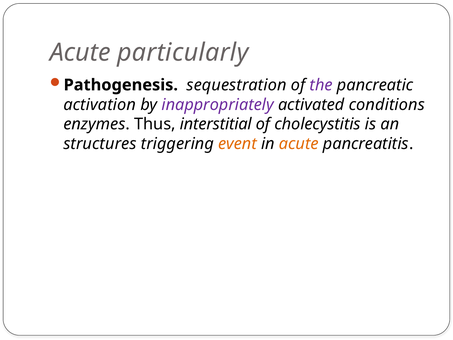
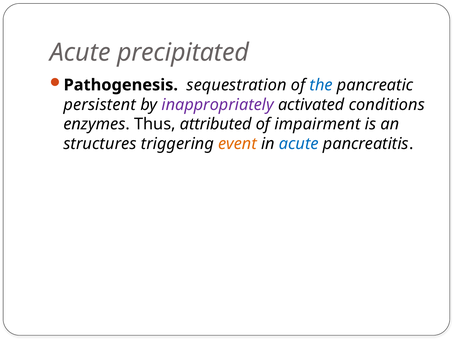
particularly: particularly -> precipitated (183, 52)
the colour: purple -> blue (321, 85)
activation: activation -> persistent (100, 105)
interstitial: interstitial -> attributed (216, 124)
cholecystitis: cholecystitis -> impairment (318, 124)
acute colour: orange -> blue (299, 144)
